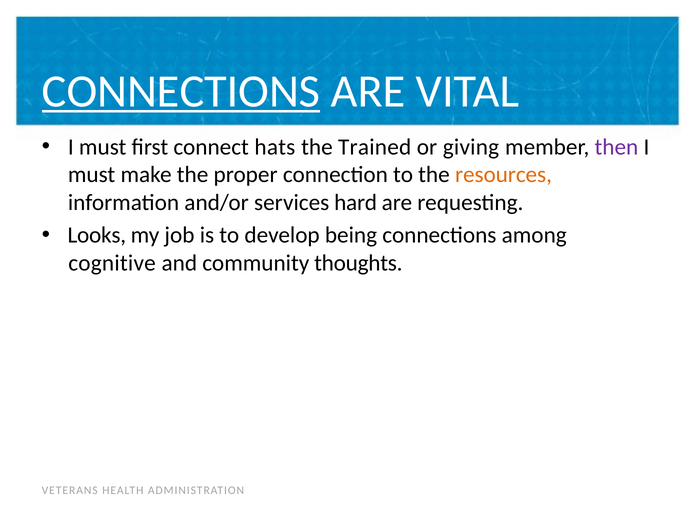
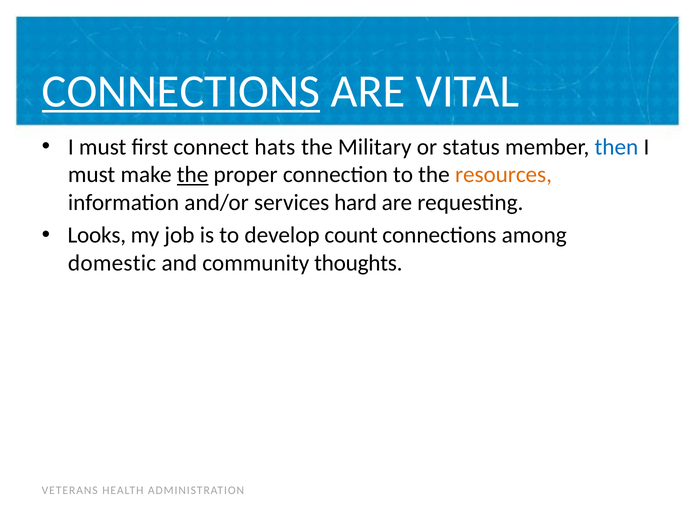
Trained: Trained -> Military (375, 147)
giving: giving -> status (471, 147)
then colour: purple -> blue (616, 147)
the underline: none -> present (193, 175)
being: being -> count (351, 235)
cognitive: cognitive -> domestic (112, 263)
